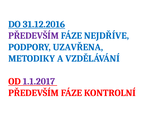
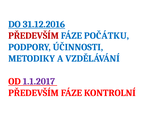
PŘEDEVŠÍM colour: purple -> red (34, 36)
NEJDŘÍVE: NEJDŘÍVE -> POČÁTKU (107, 36)
UZAVŘENA: UZAVŘENA -> ÚČINNOSTI (78, 47)
